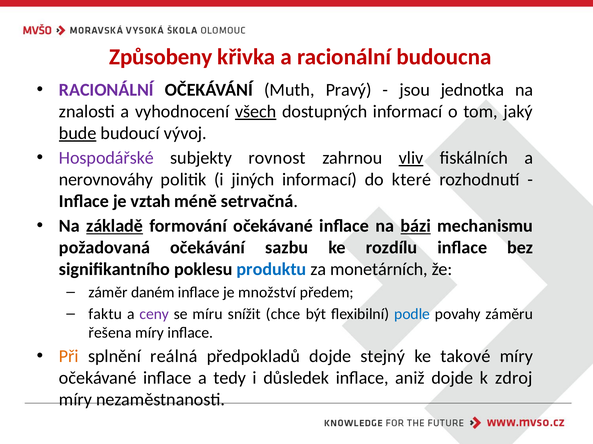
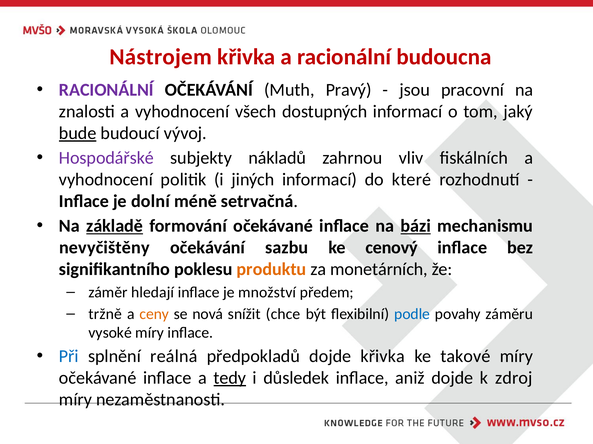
Způsobeny: Způsobeny -> Nástrojem (161, 57)
jednotka: jednotka -> pracovní (472, 90)
všech underline: present -> none (256, 112)
rovnost: rovnost -> nákladů (277, 158)
vliv underline: present -> none (411, 158)
nerovnováhy: nerovnováhy -> vyhodnocení (106, 180)
vztah: vztah -> dolní (150, 202)
požadovaná: požadovaná -> nevyčištěny (104, 248)
rozdílu: rozdílu -> cenový (392, 248)
produktu colour: blue -> orange (271, 270)
daném: daném -> hledají (153, 293)
faktu: faktu -> tržně (105, 315)
ceny colour: purple -> orange (154, 315)
míru: míru -> nová (208, 315)
řešena: řešena -> vysoké (110, 333)
Při colour: orange -> blue (69, 357)
dojde stejný: stejný -> křivka (383, 357)
tedy underline: none -> present (230, 378)
